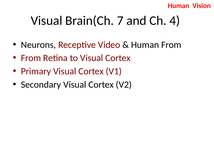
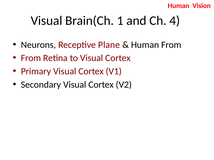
7: 7 -> 1 (120, 21)
Video: Video -> Plane (109, 45)
